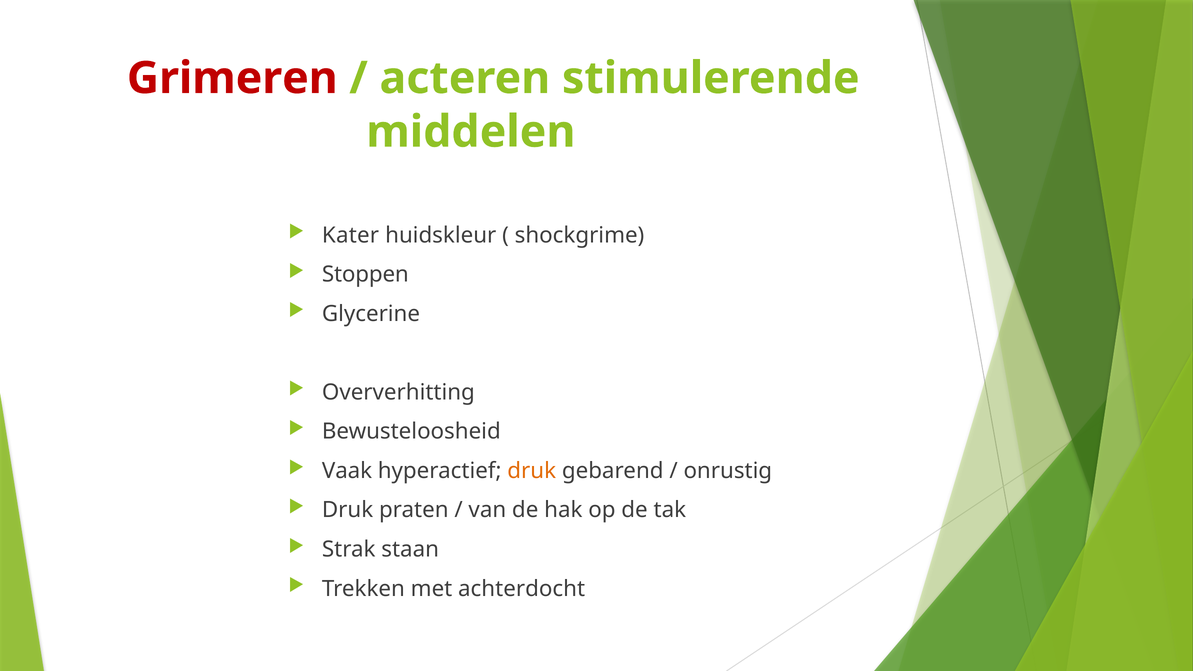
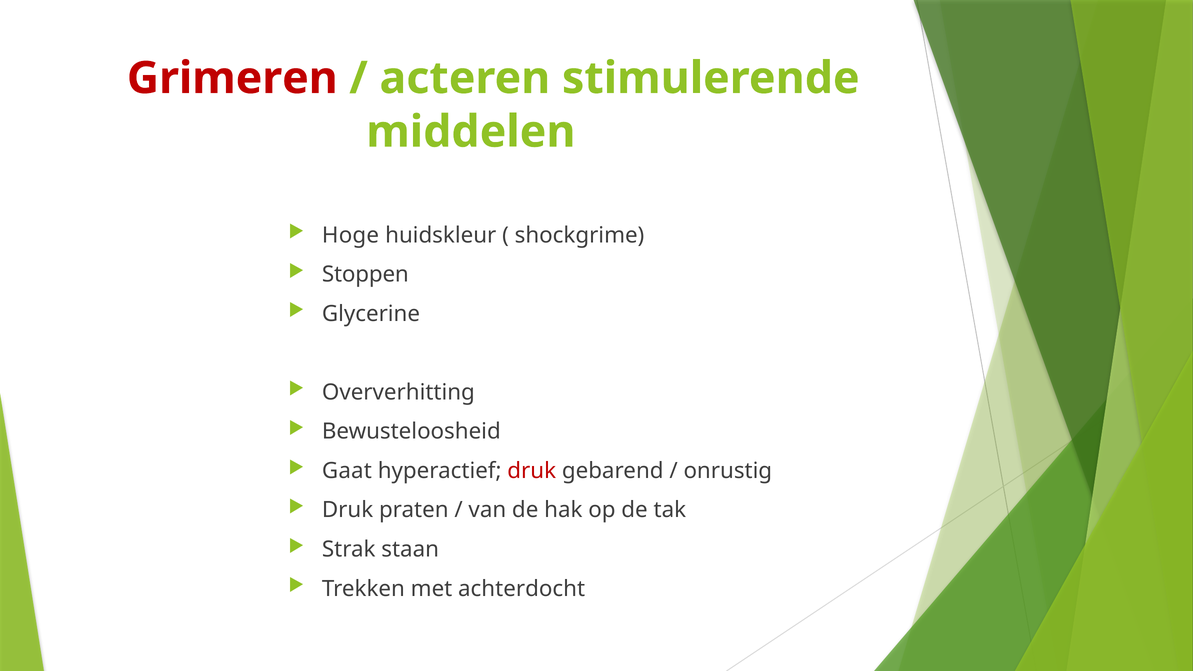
Kater: Kater -> Hoge (351, 235)
Vaak: Vaak -> Gaat (347, 471)
druk colour: orange -> red (532, 471)
